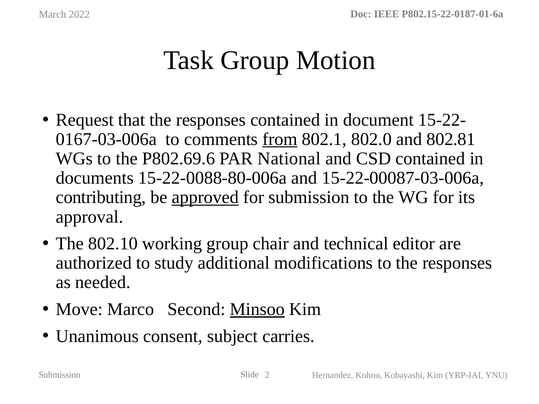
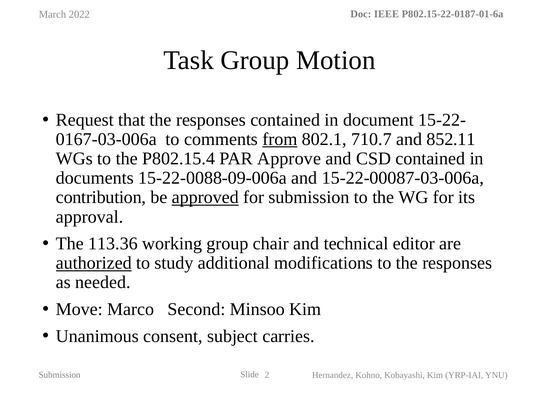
802.0: 802.0 -> 710.7 (371, 139)
802.81: 802.81 -> 852.11 (451, 139)
P802.69.6: P802.69.6 -> P802.15.4 (179, 159)
National: National -> Approve (289, 159)
15-22-0088-80-006a: 15-22-0088-80-006a -> 15-22-0088-09-006a (212, 178)
contributing: contributing -> contribution (101, 197)
802.10: 802.10 -> 113.36 (113, 244)
authorized underline: none -> present (94, 263)
Minsoo underline: present -> none (257, 309)
